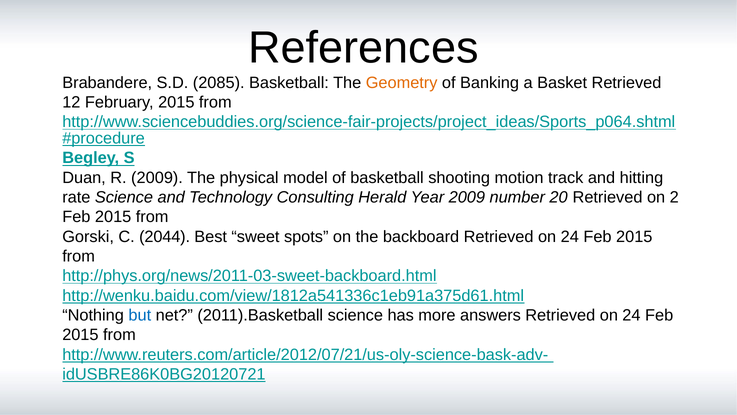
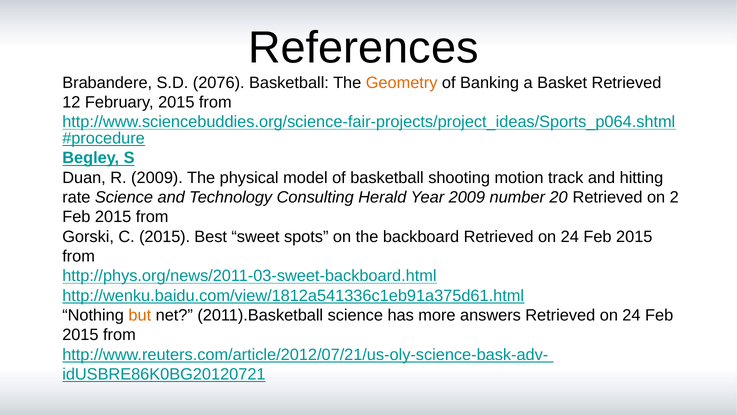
2085: 2085 -> 2076 (219, 83)
C 2044: 2044 -> 2015 (165, 237)
but colour: blue -> orange (140, 315)
